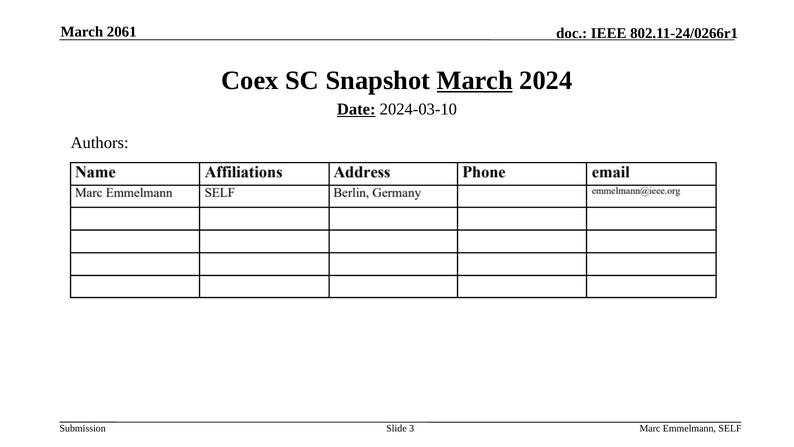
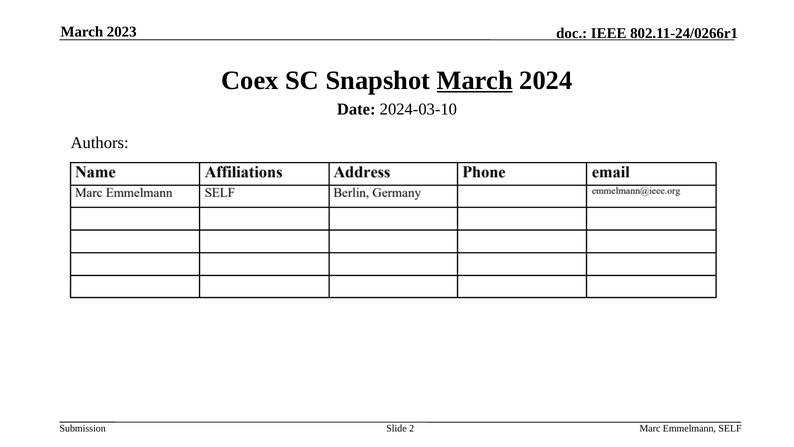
2061: 2061 -> 2023 (122, 32)
Date underline: present -> none (356, 109)
3: 3 -> 2 (412, 428)
